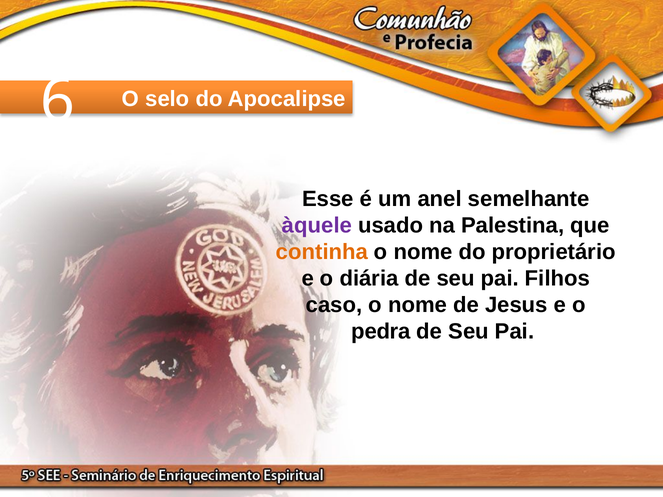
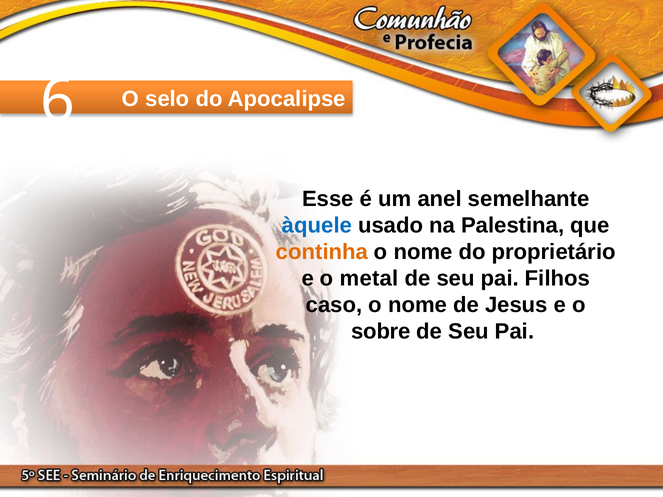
àquele colour: purple -> blue (317, 225)
diária: diária -> metal (369, 278)
pedra: pedra -> sobre (381, 331)
